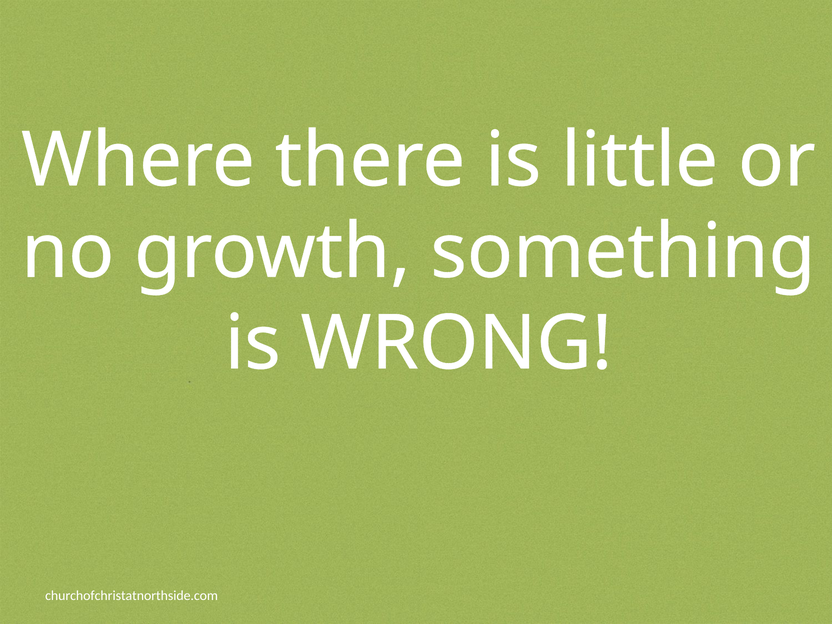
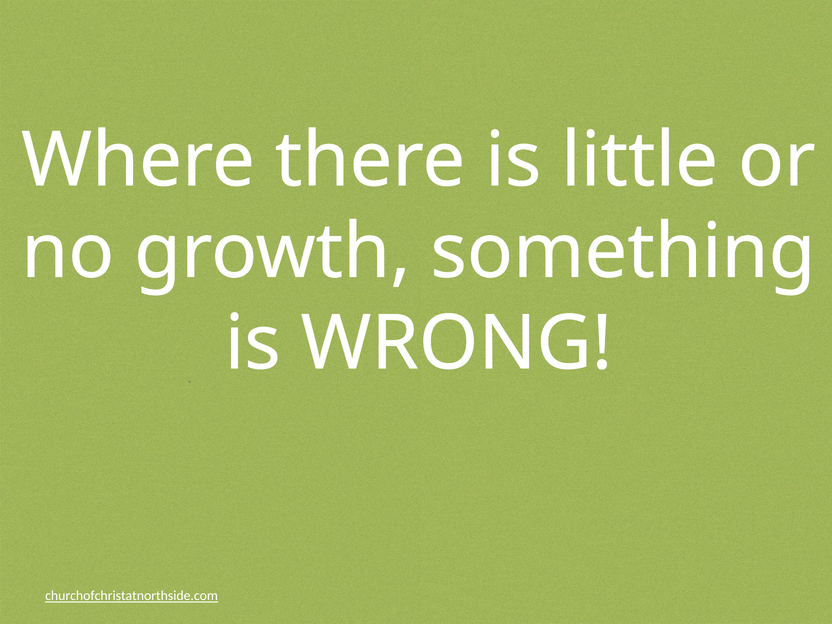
churchofchristatnorthside.com underline: none -> present (132, 596)
